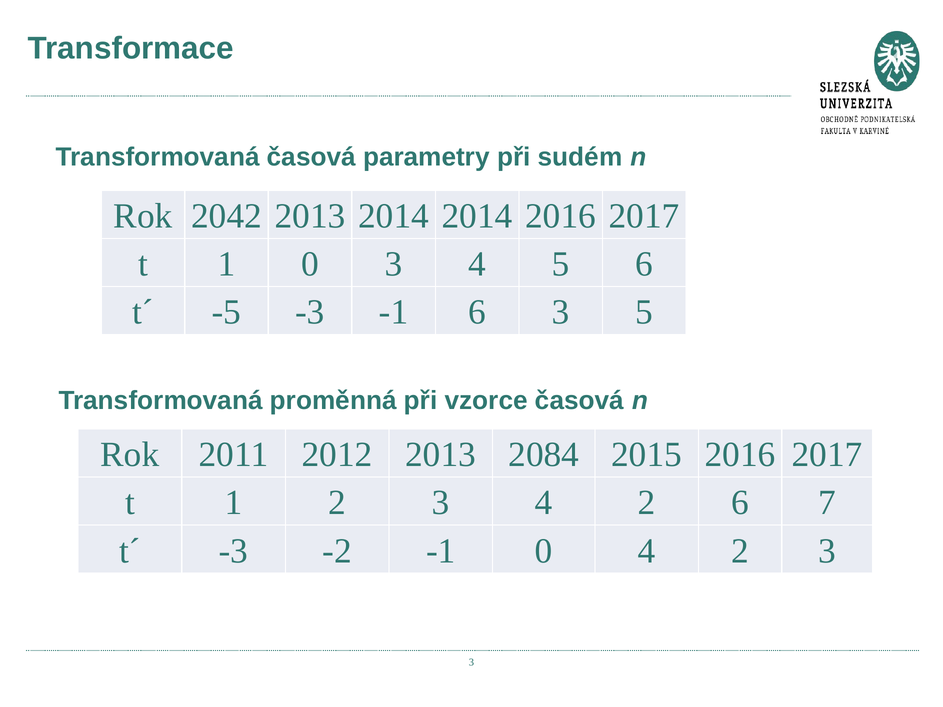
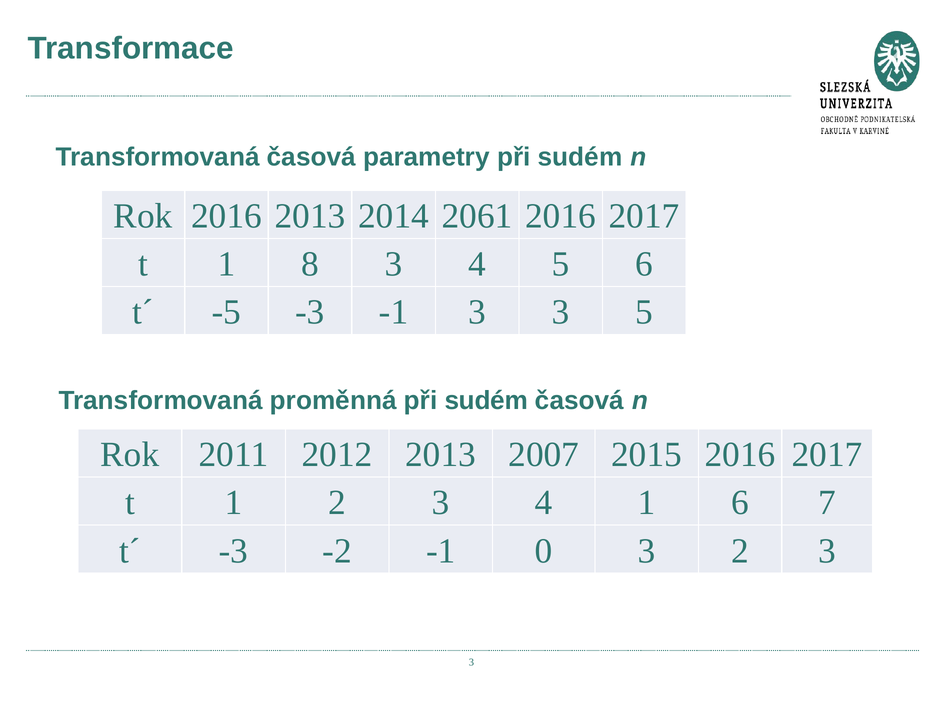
Rok 2042: 2042 -> 2016 (227, 216)
2014 2014: 2014 -> 2061 (477, 216)
1 0: 0 -> 8 (310, 264)
-1 6: 6 -> 3 (477, 312)
proměnná při vzorce: vzorce -> sudém (486, 401)
2084: 2084 -> 2007 (544, 455)
3 4 2: 2 -> 1 (647, 503)
0 4: 4 -> 3 (647, 551)
